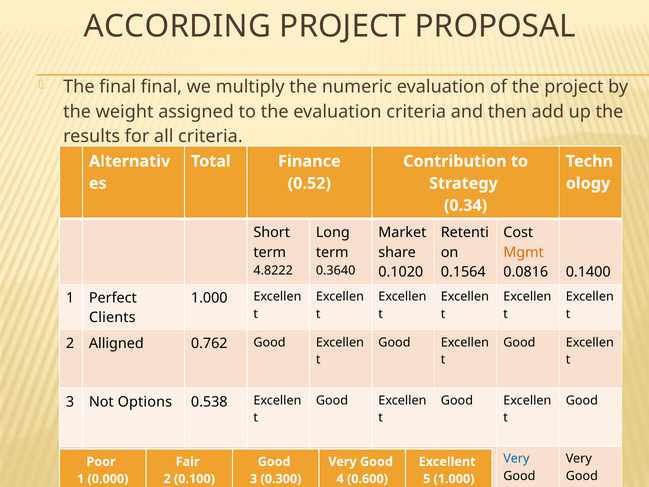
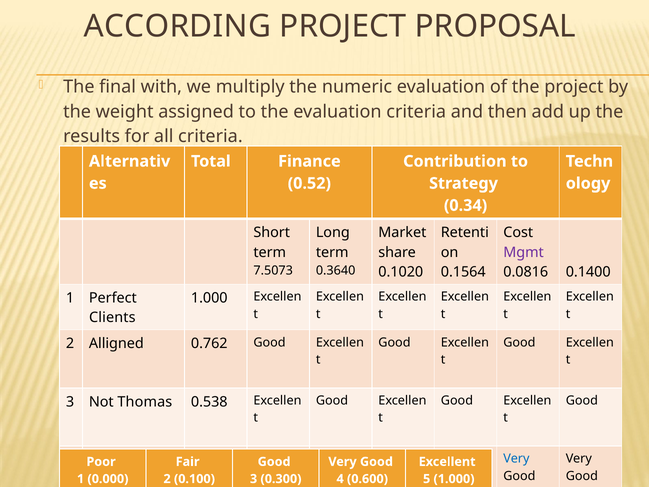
final final: final -> with (161, 87)
Mgmt colour: orange -> purple (524, 252)
4.8222: 4.8222 -> 7.5073 (273, 271)
Options: Options -> Thomas (145, 402)
